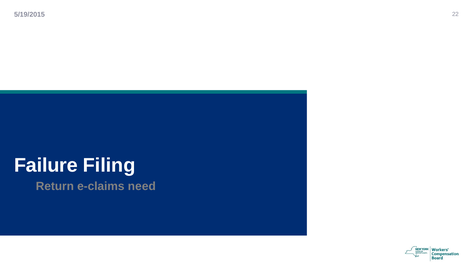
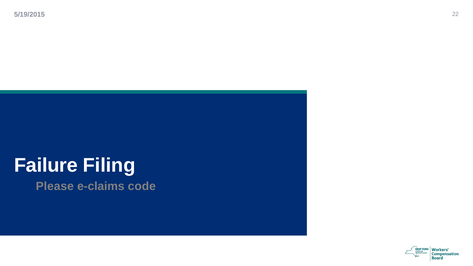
Return: Return -> Please (55, 186)
need: need -> code (142, 186)
